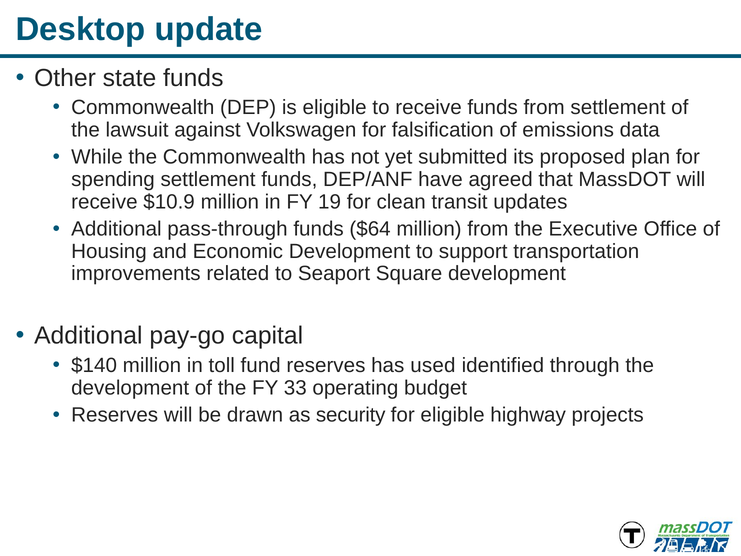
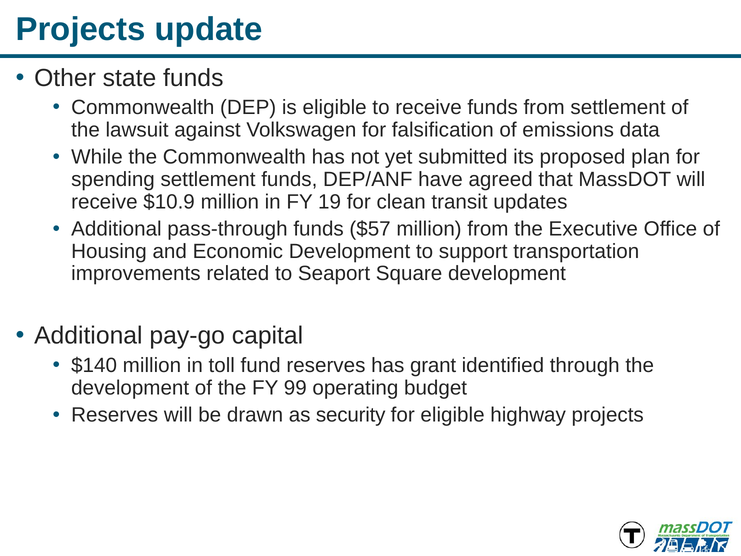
Desktop: Desktop -> Projects (81, 29)
$64: $64 -> $57 (370, 229)
used: used -> grant (433, 365)
33: 33 -> 99 (295, 388)
